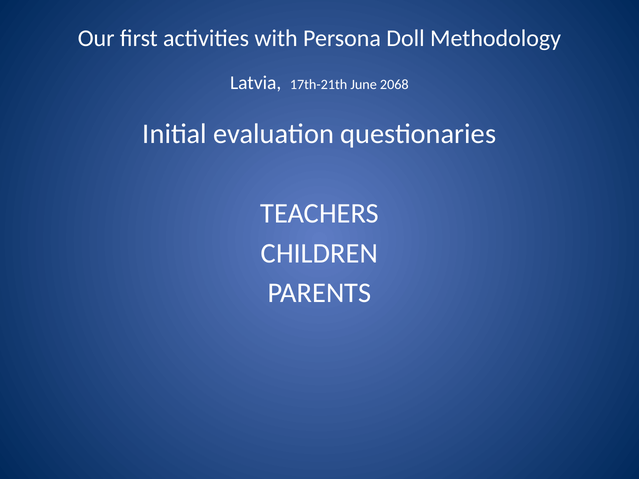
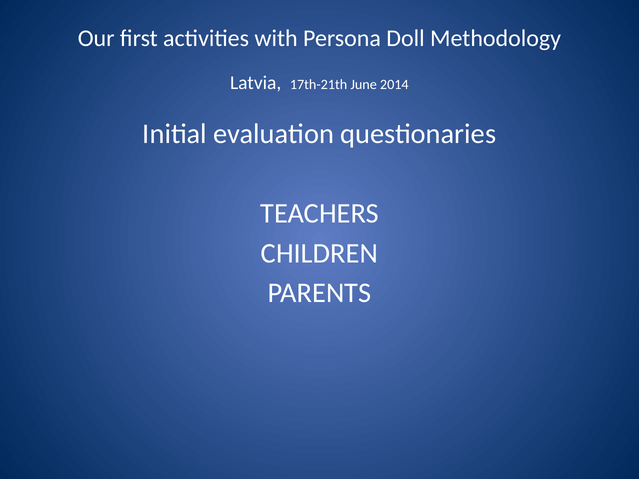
2068: 2068 -> 2014 (394, 85)
